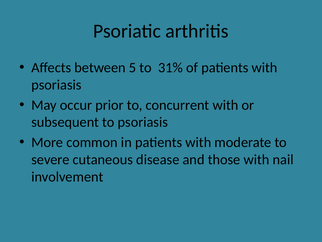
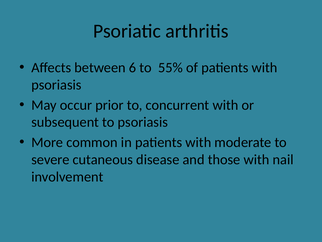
5: 5 -> 6 (133, 68)
31%: 31% -> 55% (170, 68)
